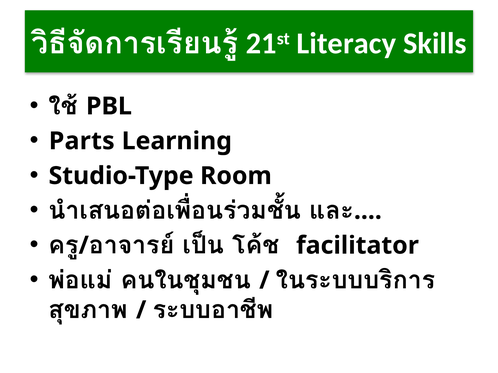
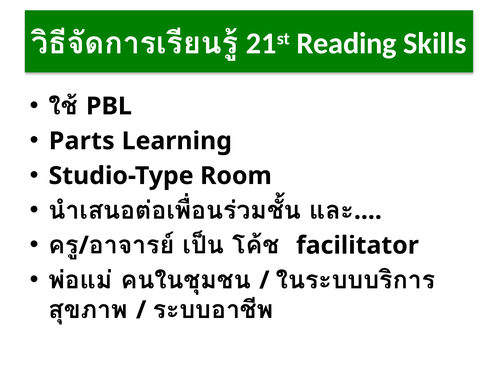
Literacy: Literacy -> Reading (347, 44)
